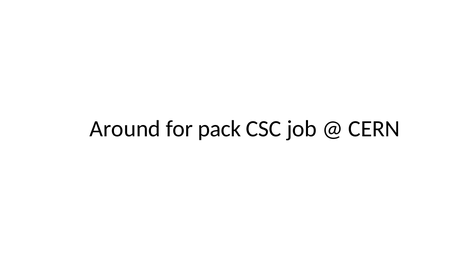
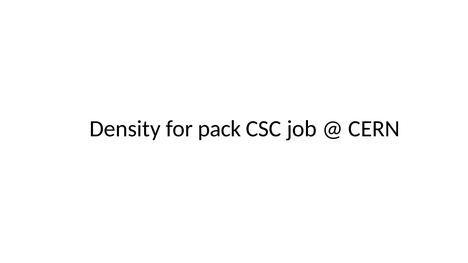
Around: Around -> Density (125, 129)
